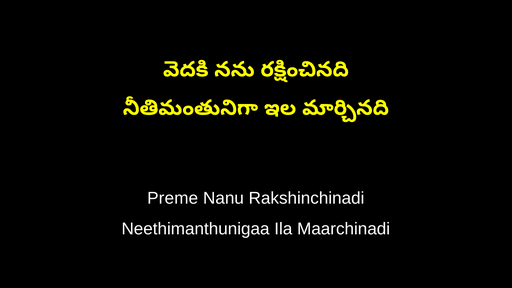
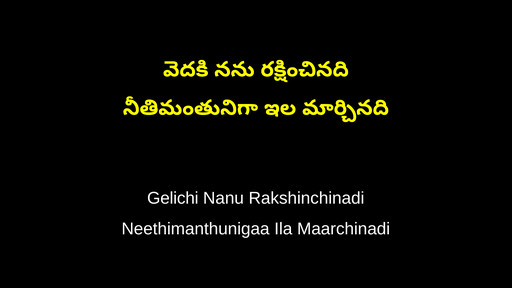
Preme: Preme -> Gelichi (173, 198)
